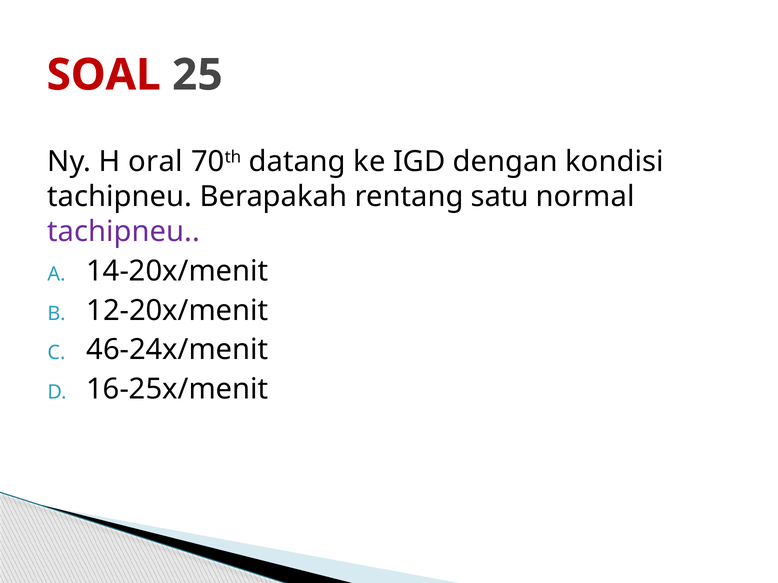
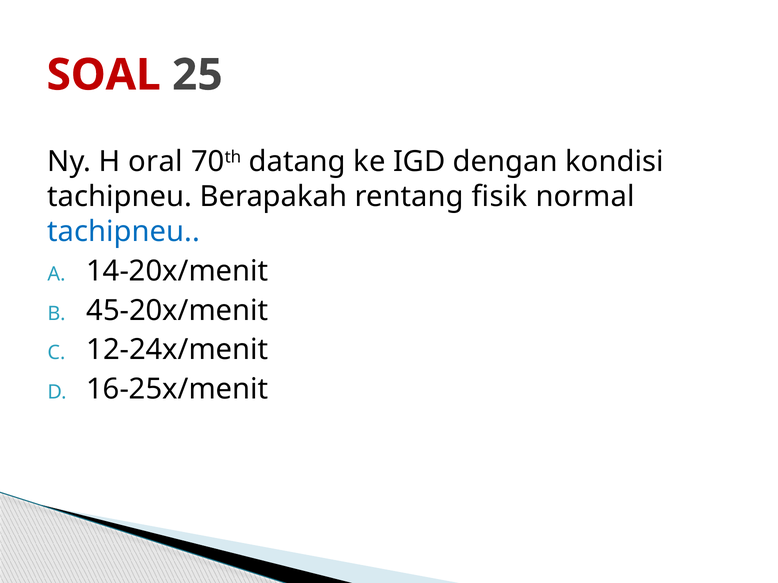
satu: satu -> fisik (500, 197)
tachipneu colour: purple -> blue (124, 232)
12-20x/menit: 12-20x/menit -> 45-20x/menit (177, 311)
46-24x/menit: 46-24x/menit -> 12-24x/menit (177, 350)
